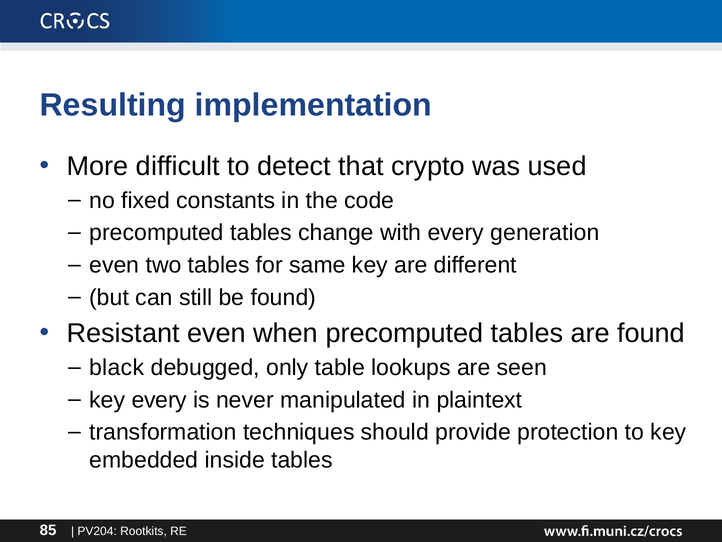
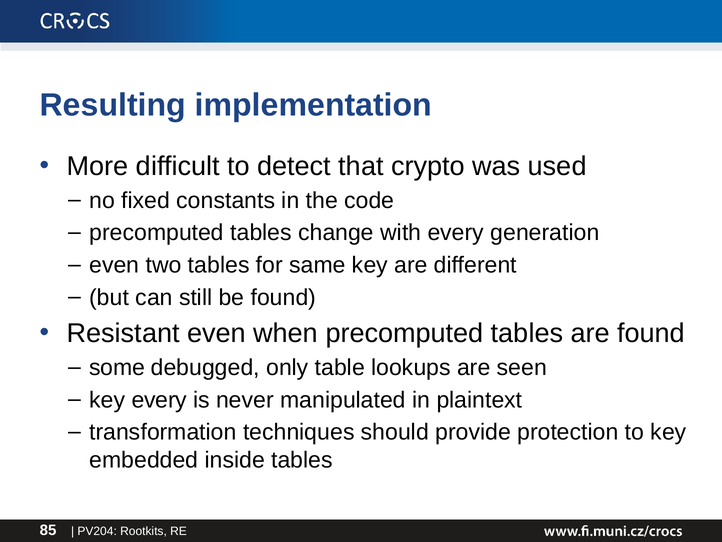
black: black -> some (117, 367)
